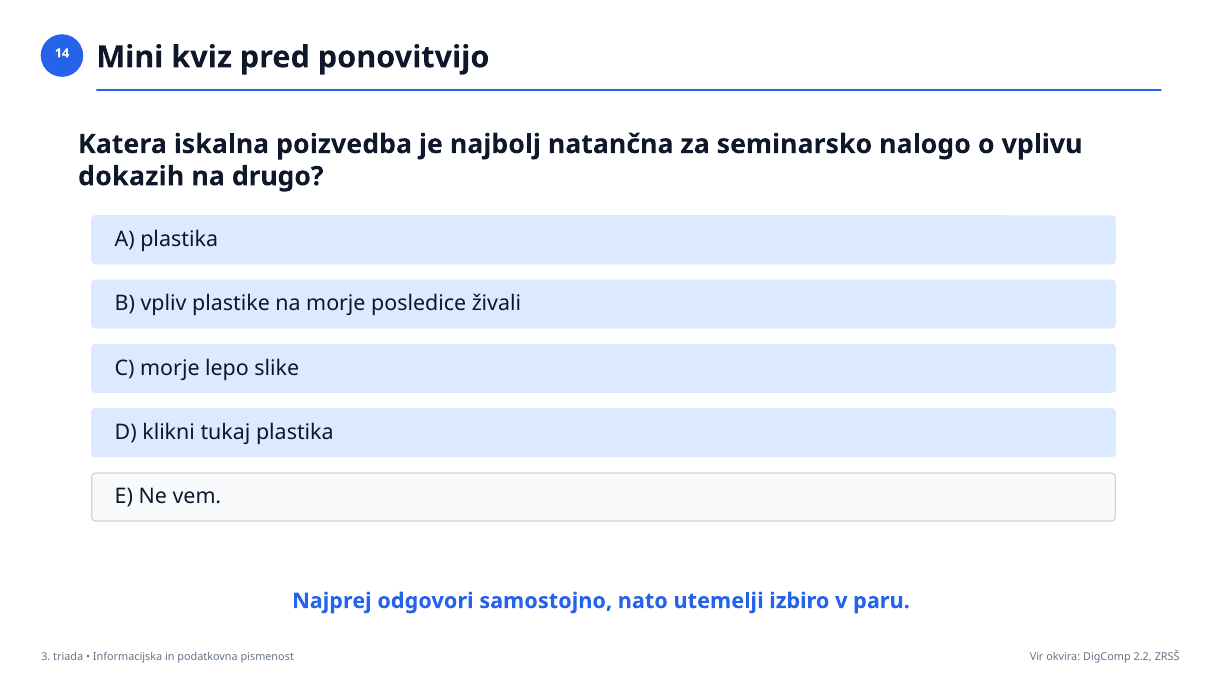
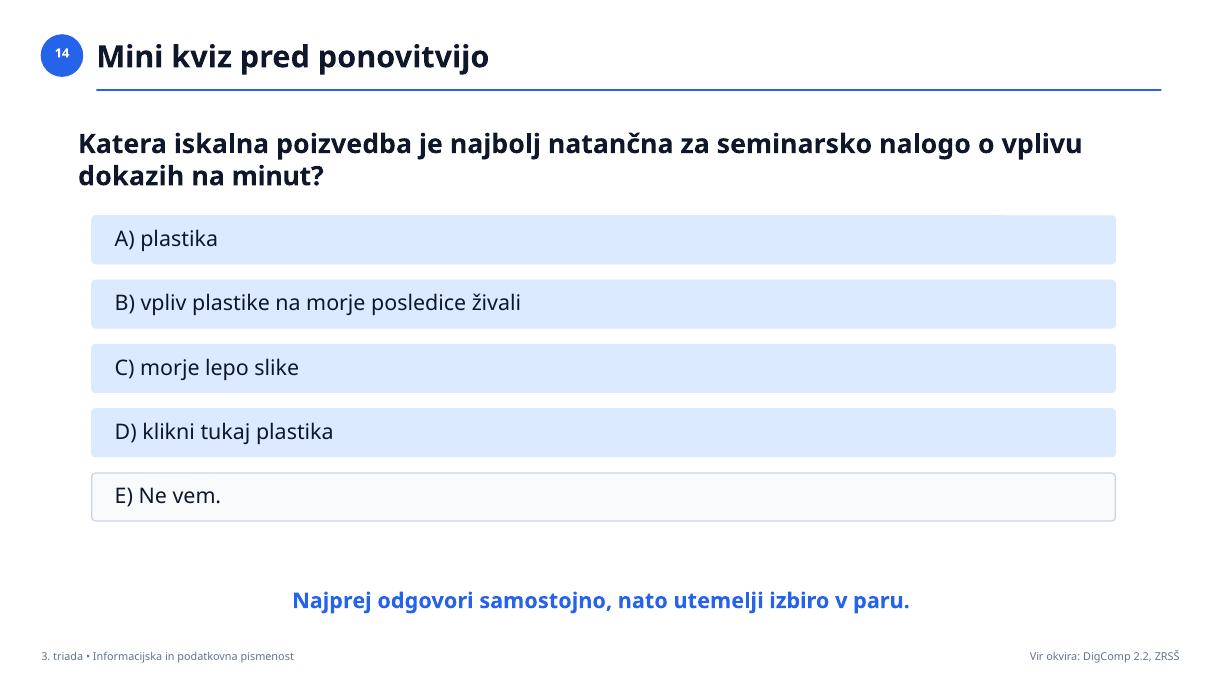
drugo: drugo -> minut (278, 176)
